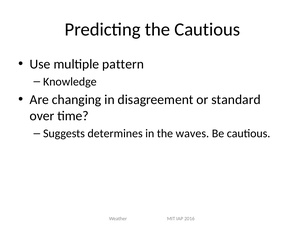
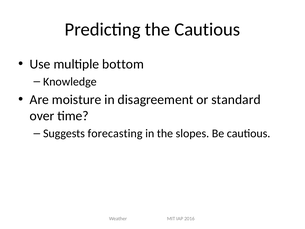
pattern: pattern -> bottom (123, 64)
changing: changing -> moisture (77, 100)
determines: determines -> forecasting (115, 133)
waves: waves -> slopes (192, 133)
